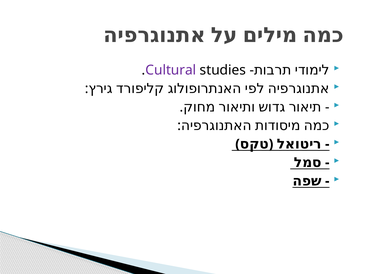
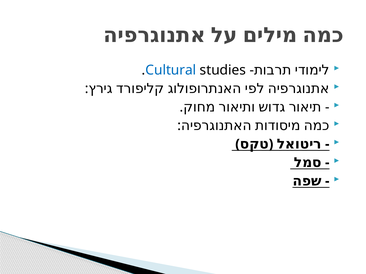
Cultural colour: purple -> blue (171, 70)
